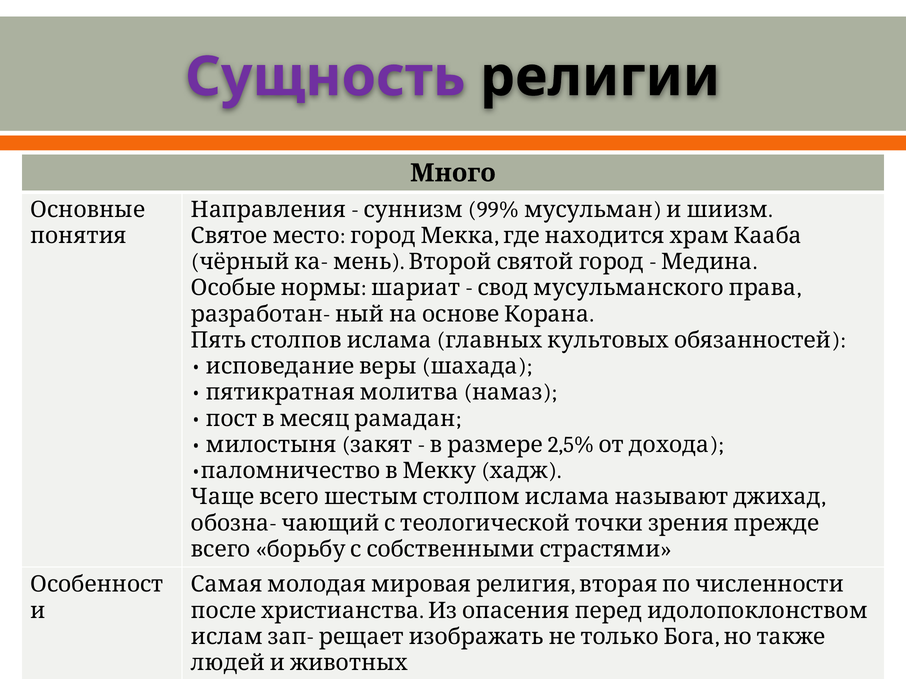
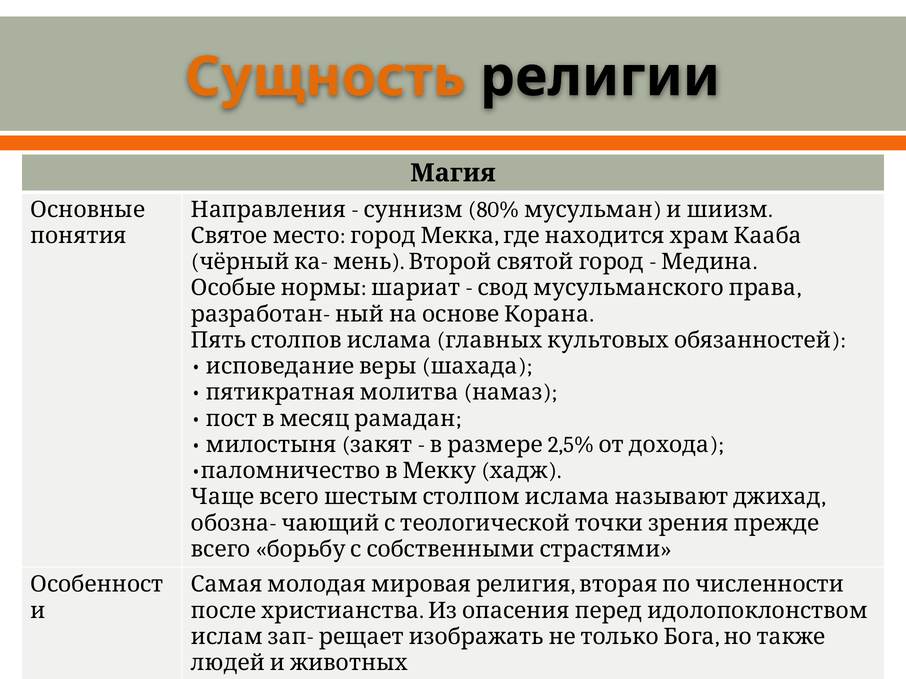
Сущность colour: purple -> orange (325, 77)
Много: Много -> Магия (453, 173)
99%: 99% -> 80% (494, 210)
